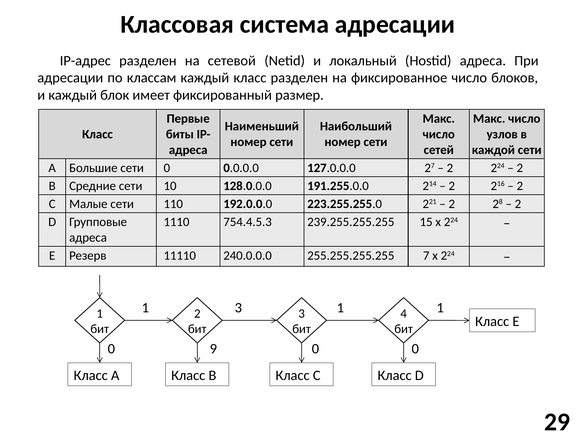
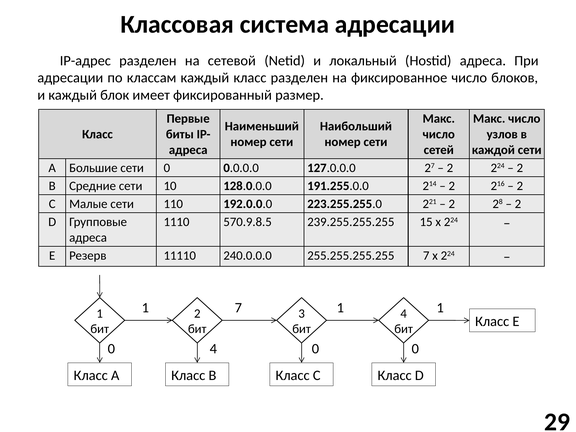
754.4.5.3: 754.4.5.3 -> 570.9.8.5 (248, 222)
1 3: 3 -> 7 (238, 308)
0 9: 9 -> 4 (213, 349)
